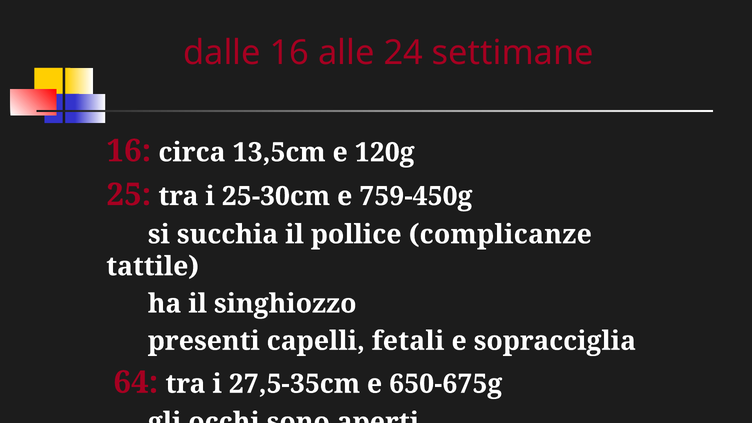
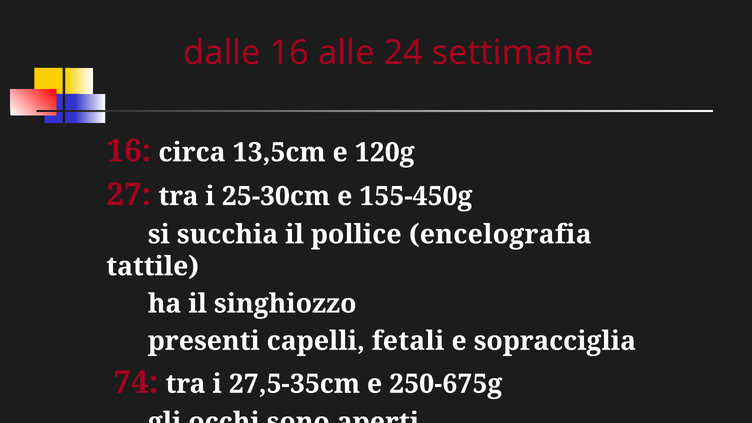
25: 25 -> 27 (129, 195)
759-450g: 759-450g -> 155-450g (416, 196)
complicanze: complicanze -> encelografia (500, 235)
64: 64 -> 74 (136, 382)
650-675g: 650-675g -> 250-675g (446, 384)
